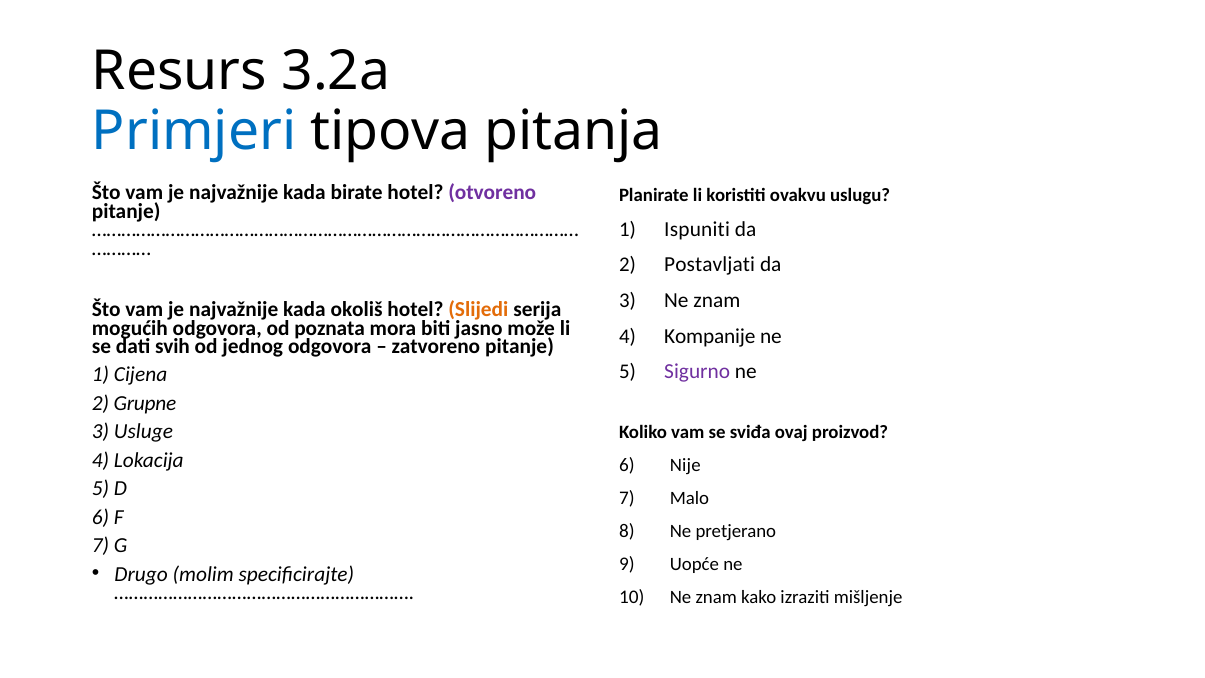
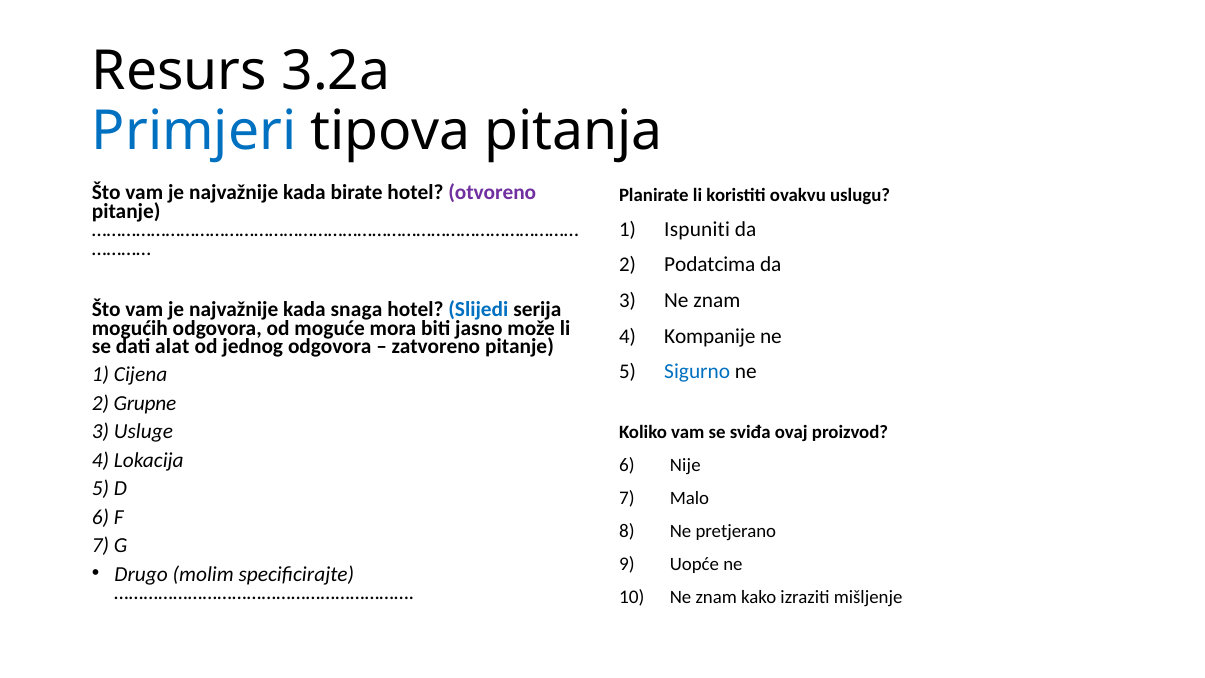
Postavljati: Postavljati -> Podatcima (710, 265)
okoliš: okoliš -> snaga (356, 310)
Slijedi colour: orange -> blue (478, 310)
poznata: poznata -> moguće (330, 328)
svih: svih -> alat (172, 346)
Sigurno colour: purple -> blue (697, 372)
